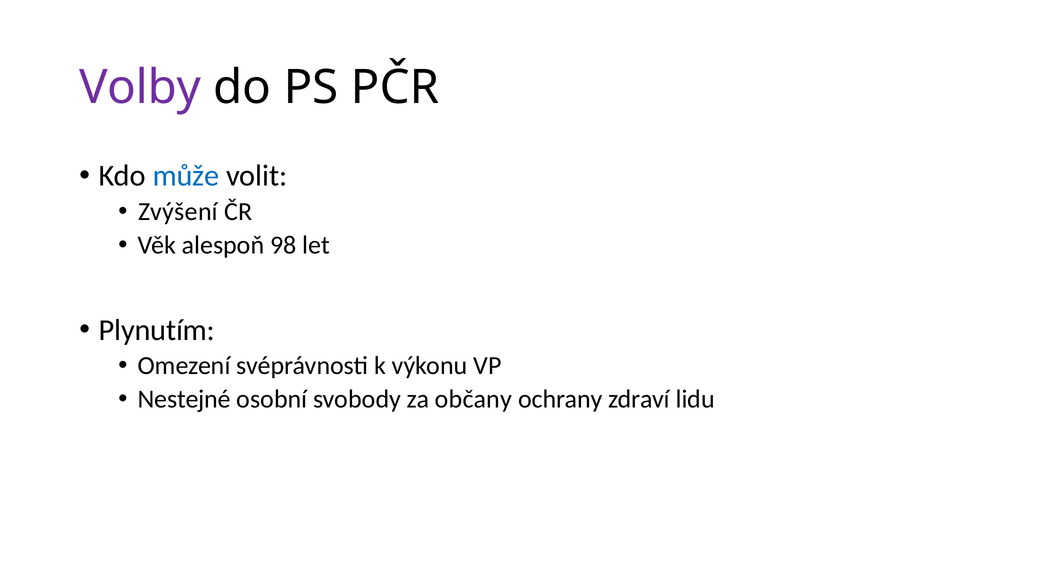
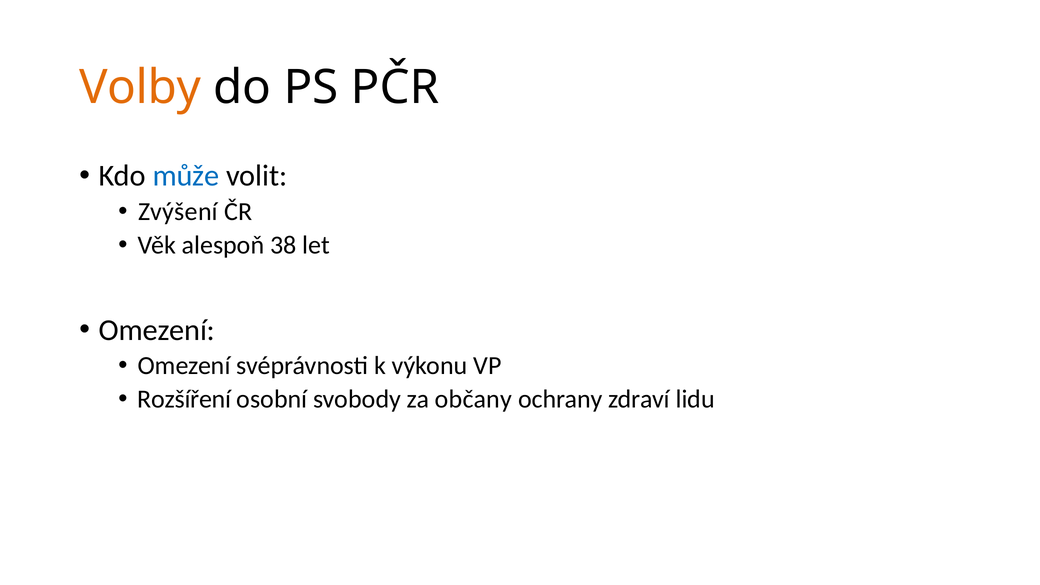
Volby colour: purple -> orange (140, 87)
98: 98 -> 38 (283, 245)
Plynutím: Plynutím -> Omezení (157, 330)
Nestejné: Nestejné -> Rozšíření (184, 399)
